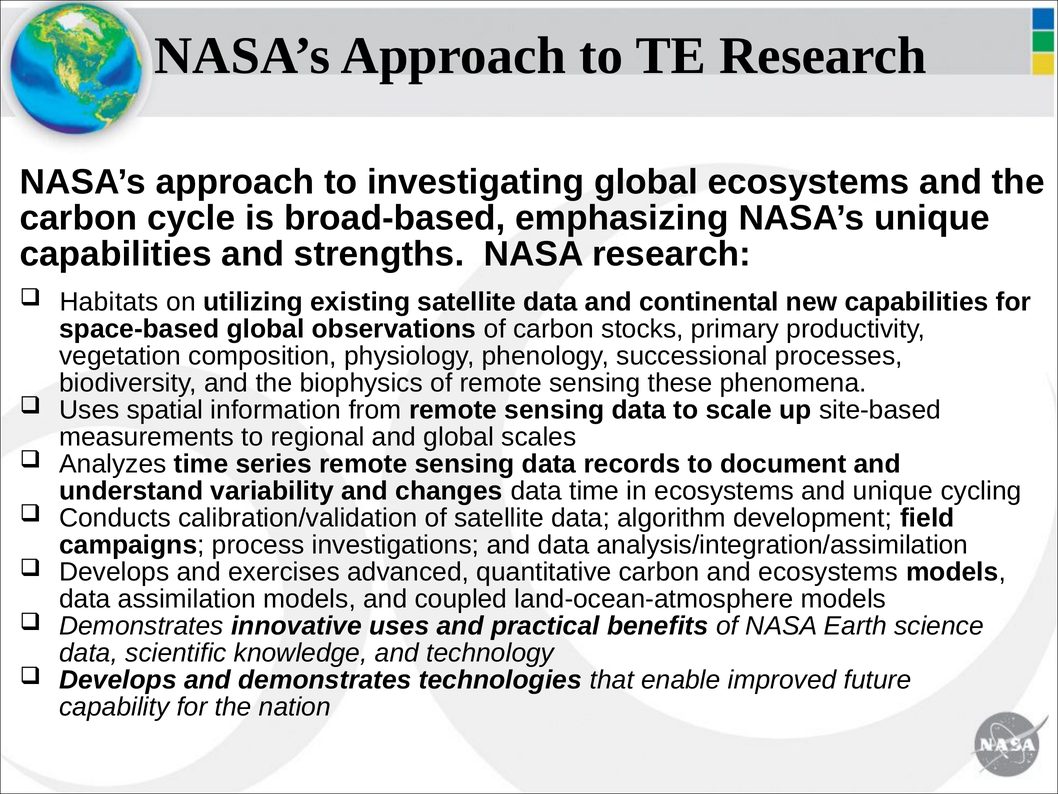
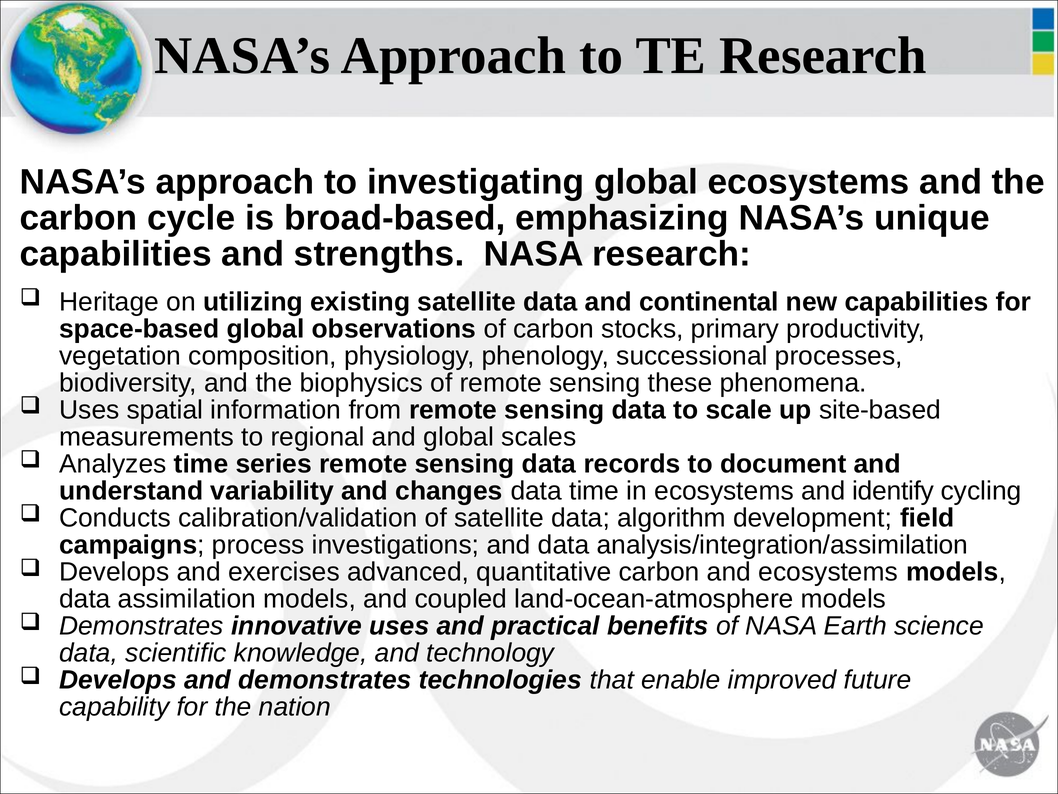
Habitats: Habitats -> Heritage (109, 302)
and unique: unique -> identify (893, 491)
